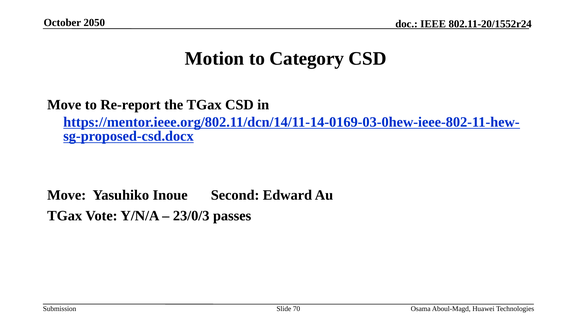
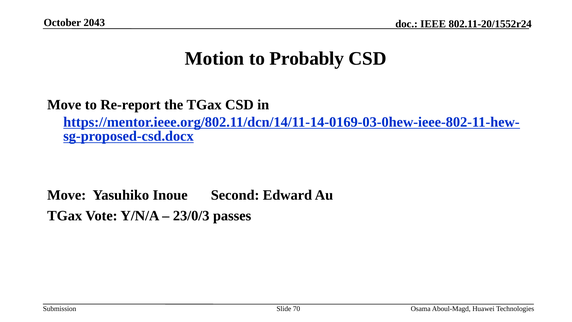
2050: 2050 -> 2043 (94, 23)
Category: Category -> Probably (307, 58)
